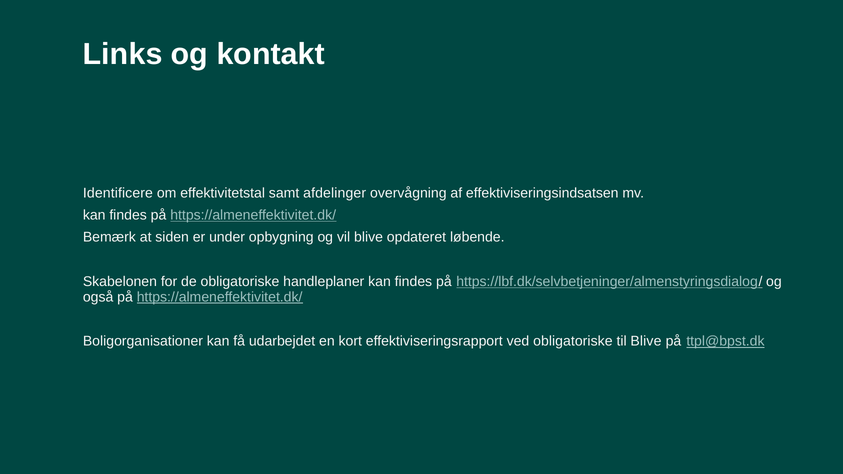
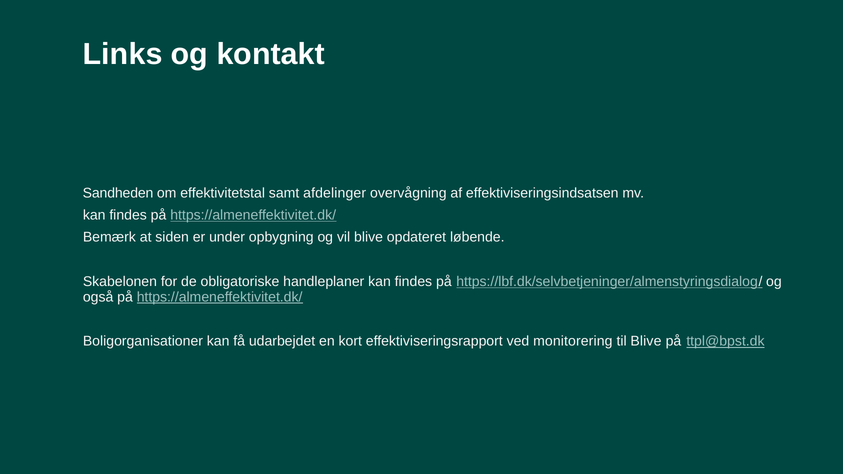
Identificere: Identificere -> Sandheden (118, 193)
ved obligatoriske: obligatoriske -> monitorering (573, 341)
